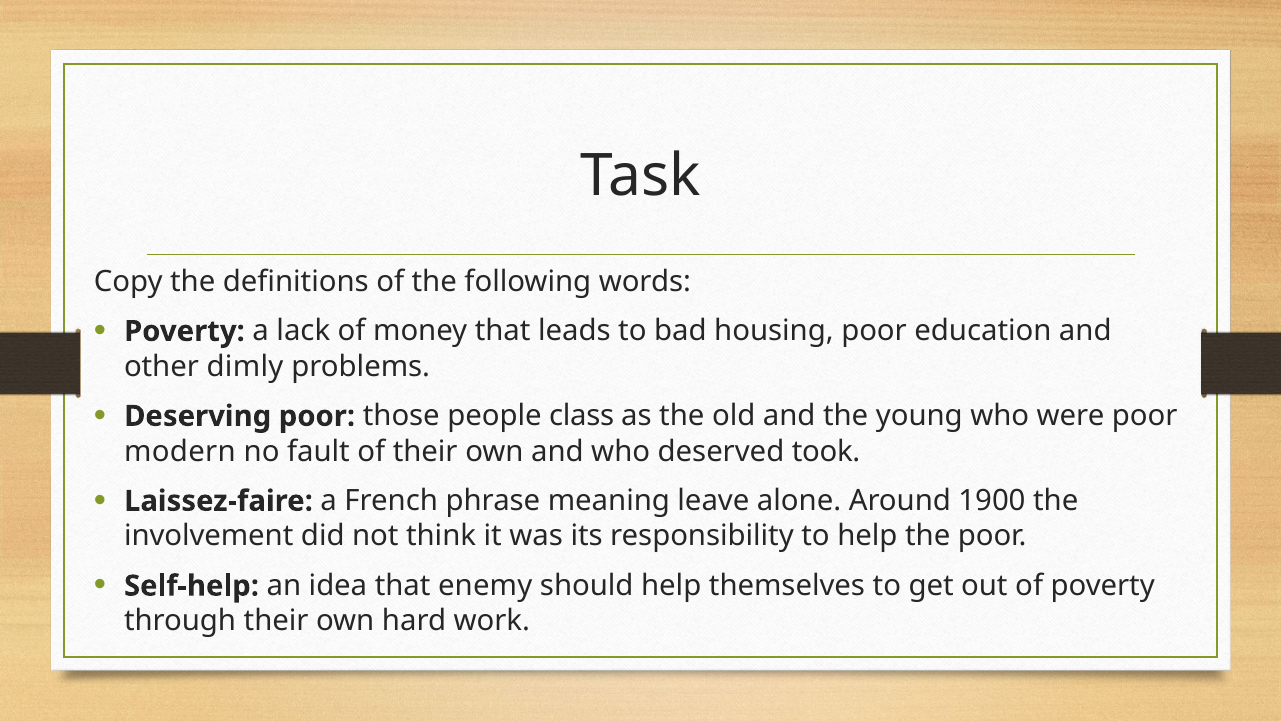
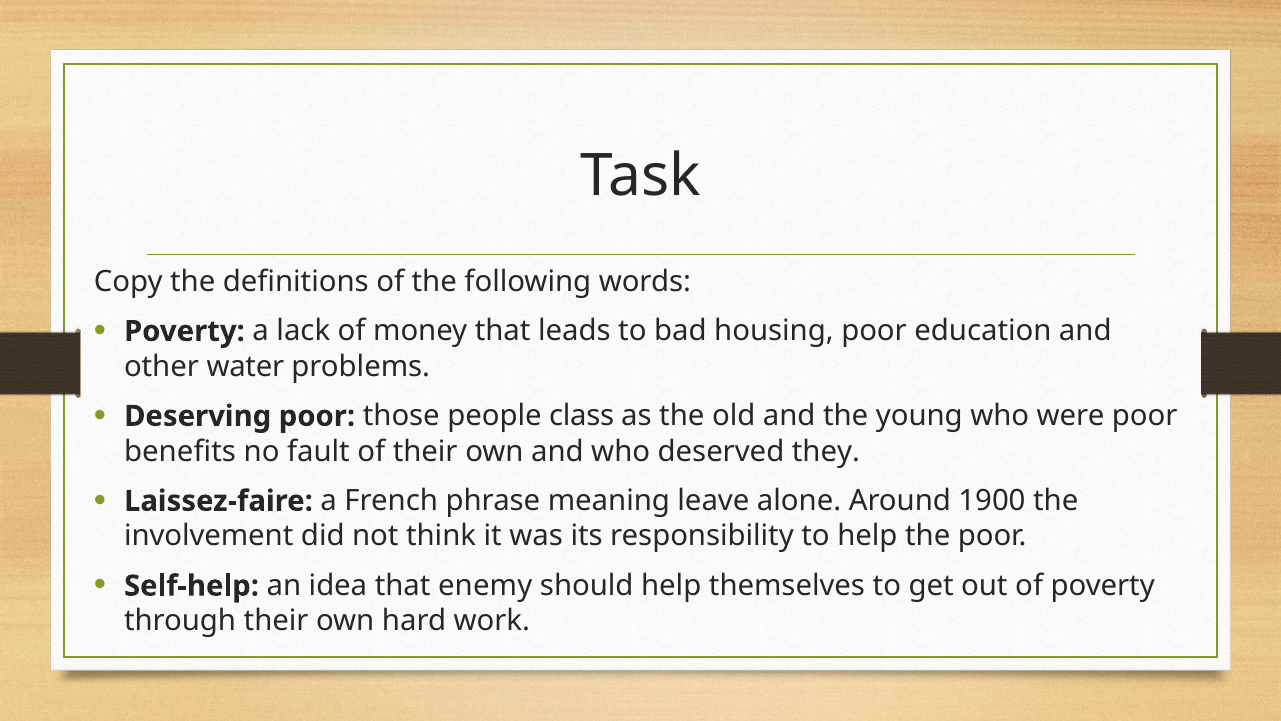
dimly: dimly -> water (245, 366)
modern: modern -> benefits (180, 451)
took: took -> they (826, 451)
